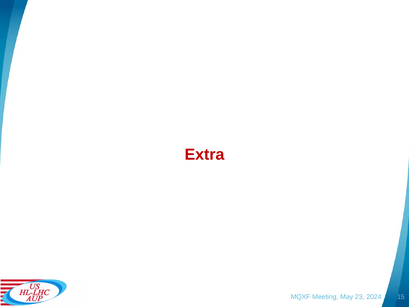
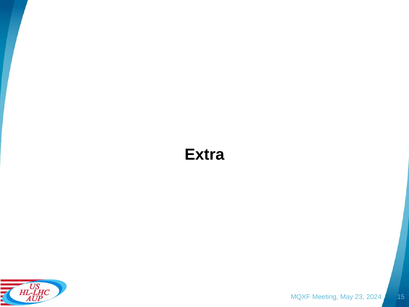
Extra colour: red -> black (205, 154)
